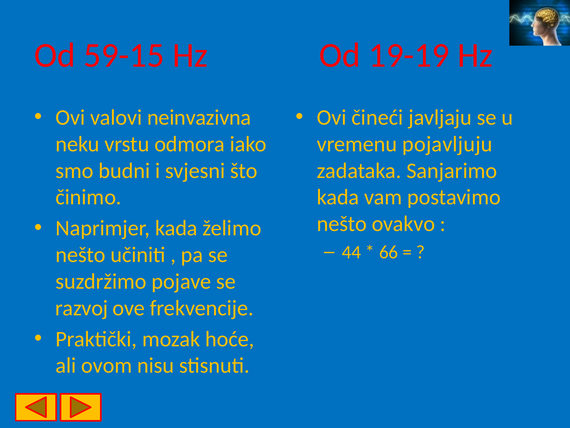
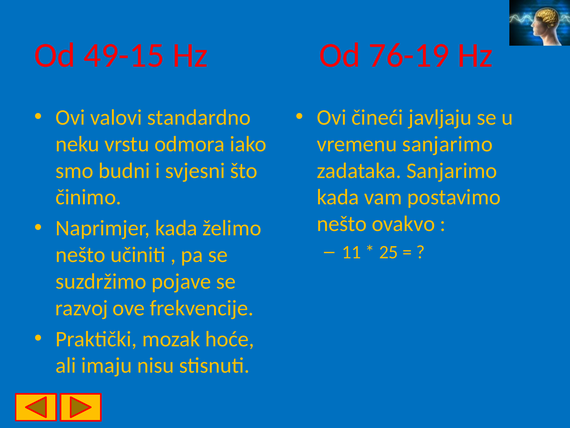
59-15: 59-15 -> 49-15 (124, 55)
19-19: 19-19 -> 76-19 (409, 55)
neinvazivna: neinvazivna -> standardno (199, 117)
vremenu pojavljuju: pojavljuju -> sanjarimo (447, 144)
44: 44 -> 11 (351, 252)
66: 66 -> 25 (389, 252)
ovom: ovom -> imaju (107, 365)
